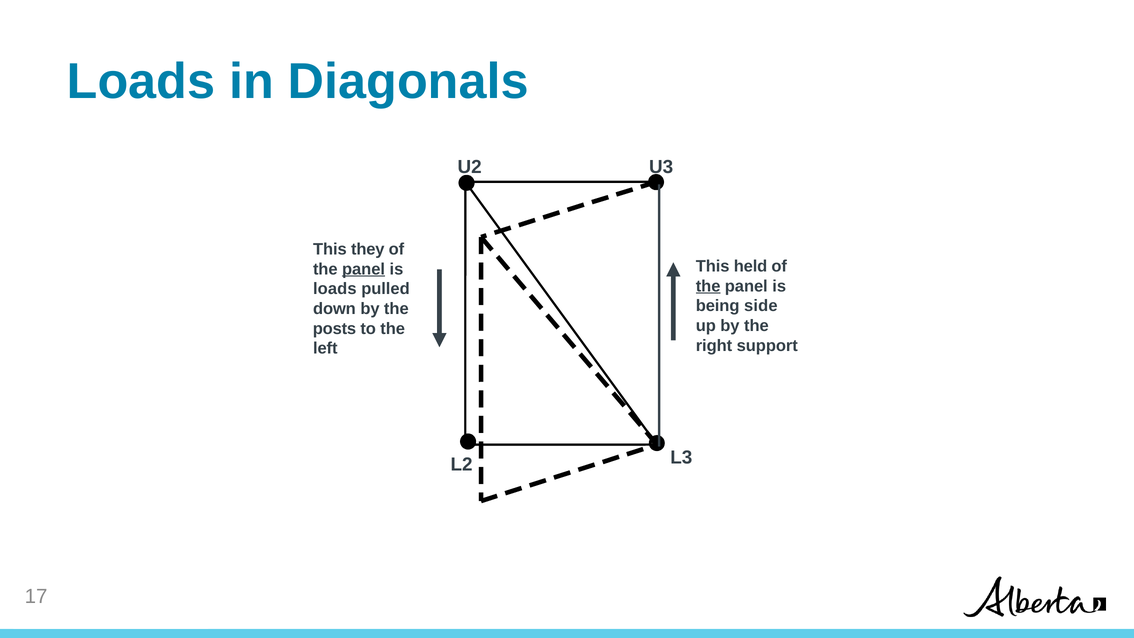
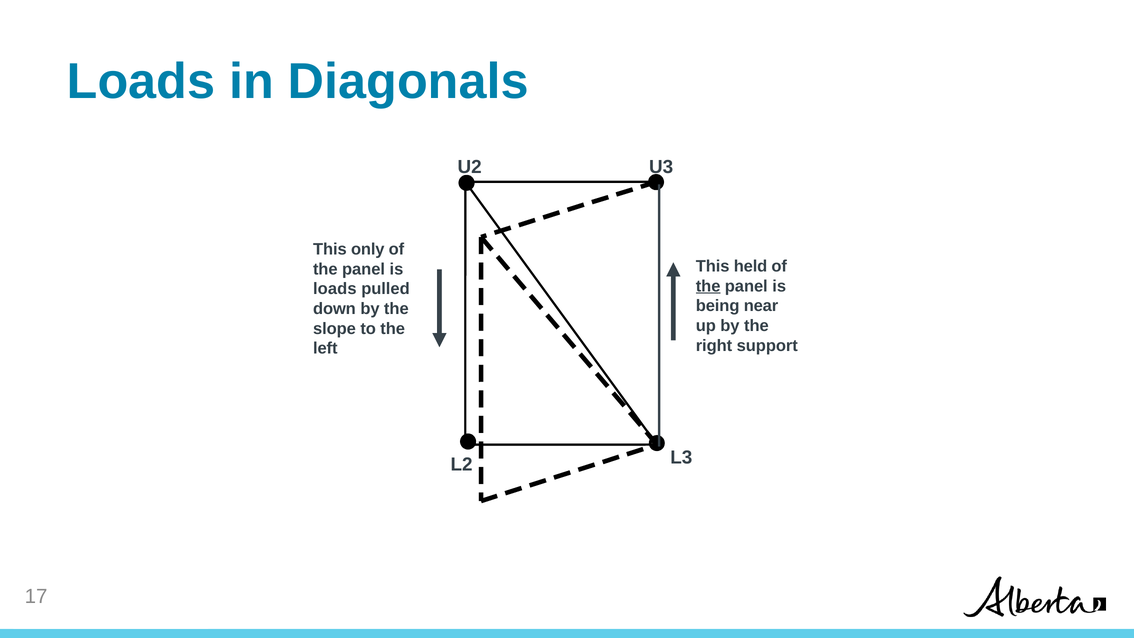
they: they -> only (368, 249)
panel underline: present -> none (364, 269)
side: side -> near (761, 306)
posts: posts -> slope (334, 329)
